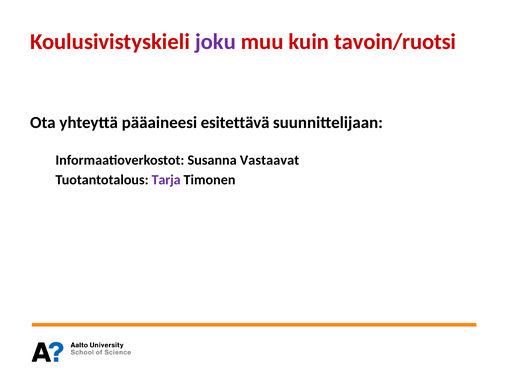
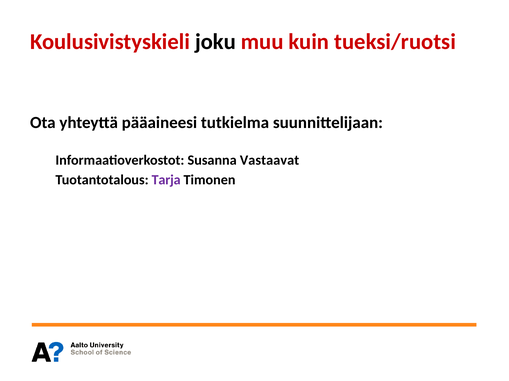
joku colour: purple -> black (215, 42)
tavoin/ruotsi: tavoin/ruotsi -> tueksi/ruotsi (395, 42)
esitettävä: esitettävä -> tutkielma (235, 123)
